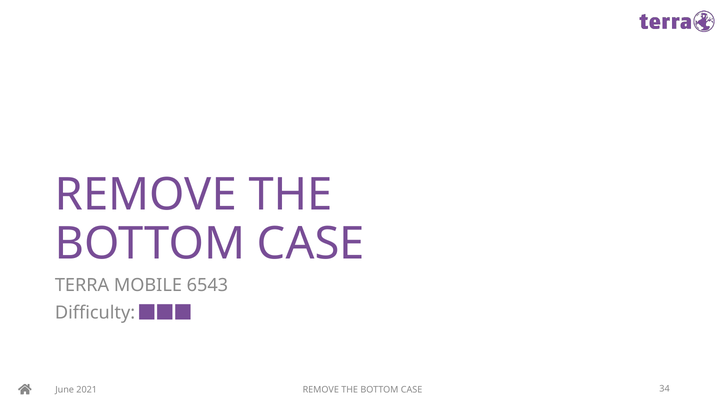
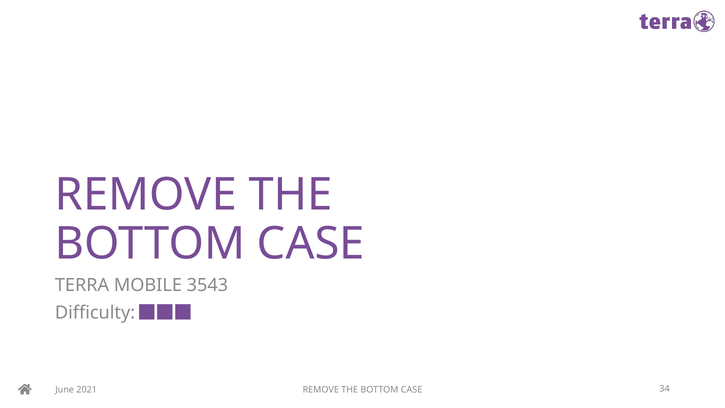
6543: 6543 -> 3543 (207, 285)
